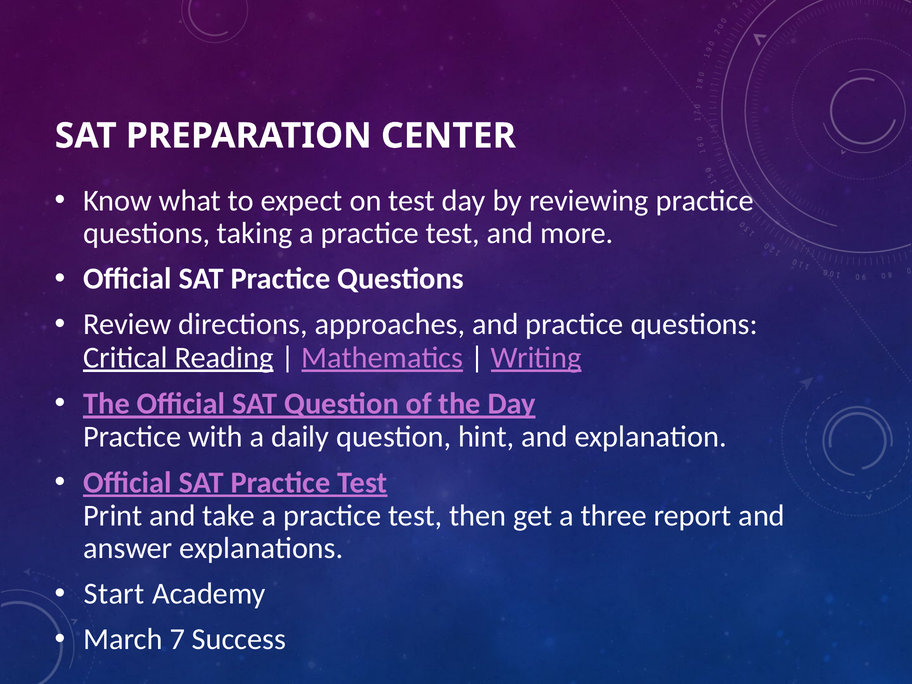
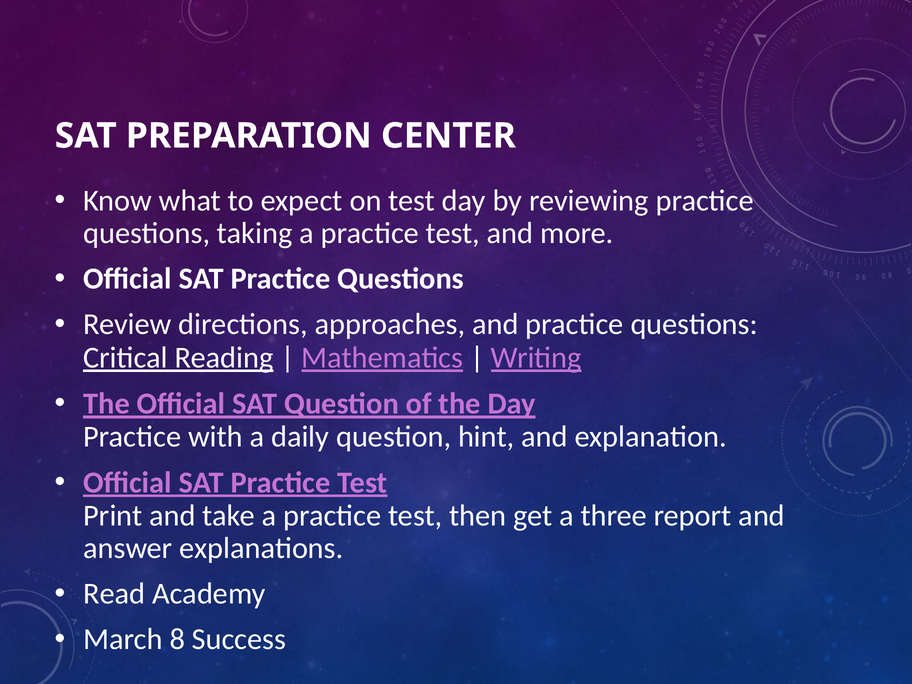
Start: Start -> Read (114, 594)
7: 7 -> 8 (177, 639)
